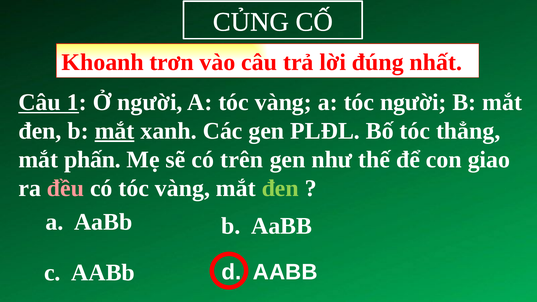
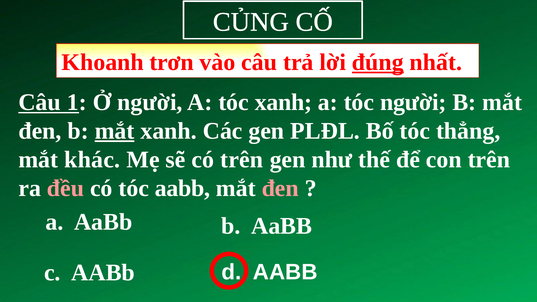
đúng underline: none -> present (378, 62)
A tóc vàng: vàng -> xanh (283, 102)
phấn: phấn -> khác (92, 160)
con giao: giao -> trên (489, 160)
có tóc vàng: vàng -> aabb (183, 188)
đen colour: light green -> pink (280, 188)
